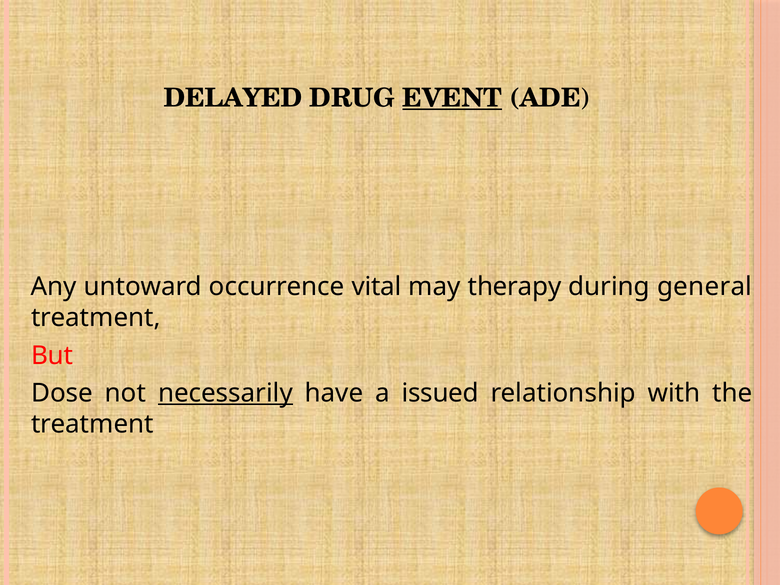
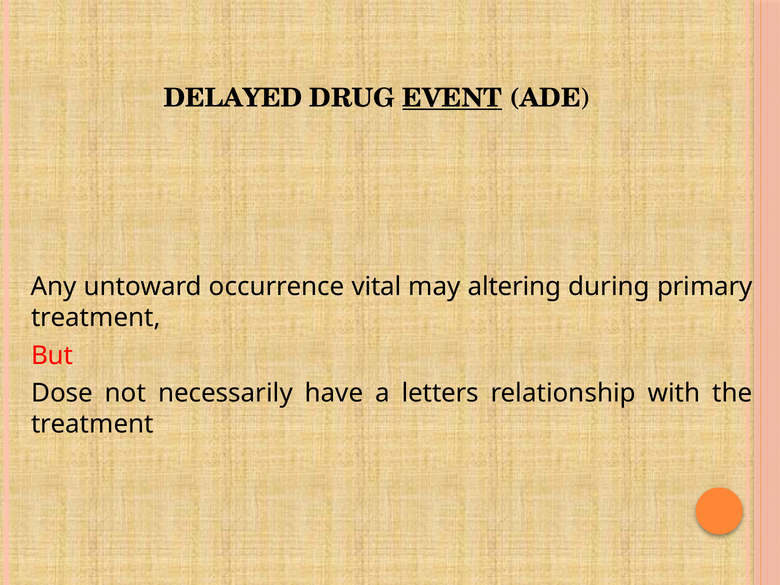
therapy: therapy -> altering (515, 287)
general: general -> primary (705, 287)
necessarily underline: present -> none (225, 393)
issued: issued -> letters (440, 393)
